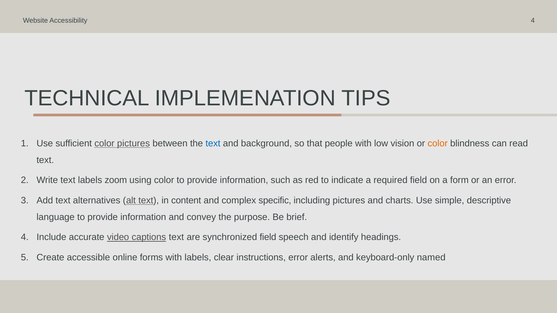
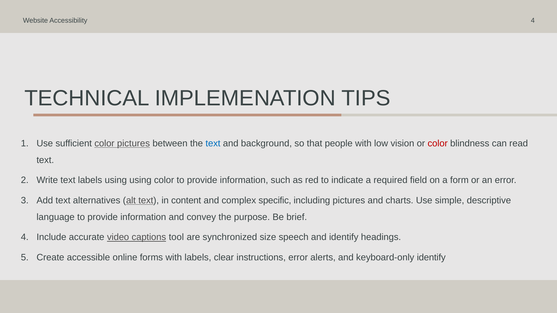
color colour: orange -> red (438, 143)
labels zoom: zoom -> using (116, 180)
captions text: text -> tool (176, 237)
synchronized field: field -> size (268, 237)
keyboard-only named: named -> identify (431, 258)
